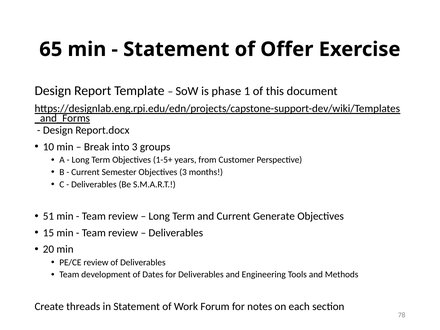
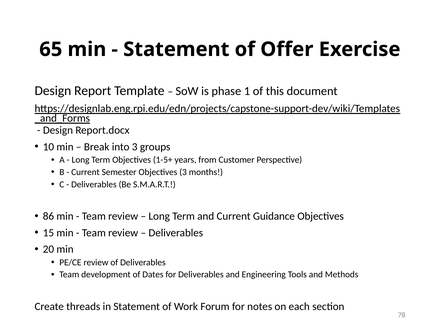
51: 51 -> 86 (48, 216)
Generate: Generate -> Guidance (274, 216)
